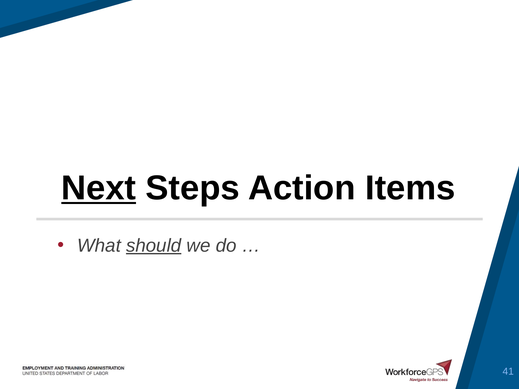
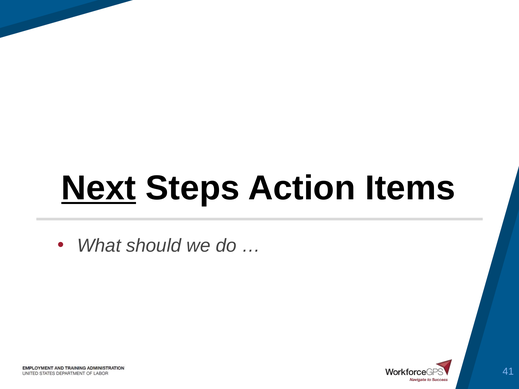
should underline: present -> none (154, 246)
